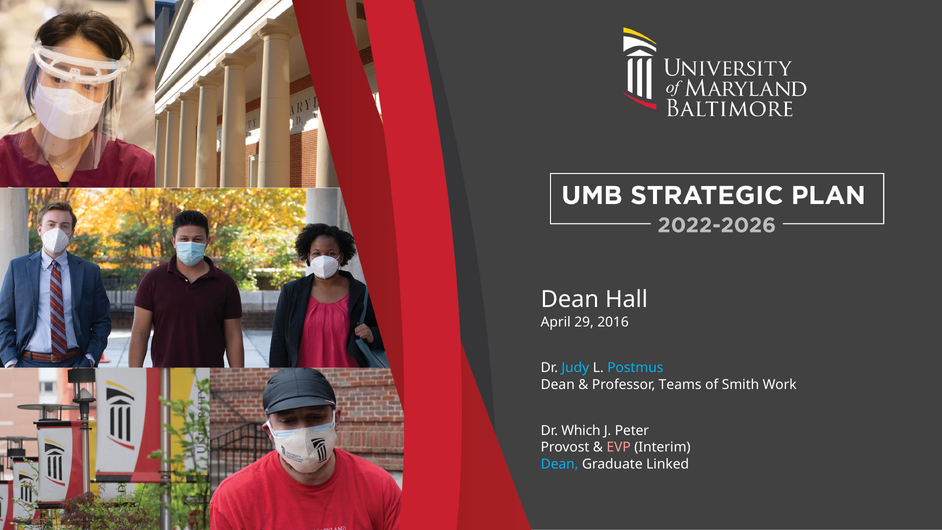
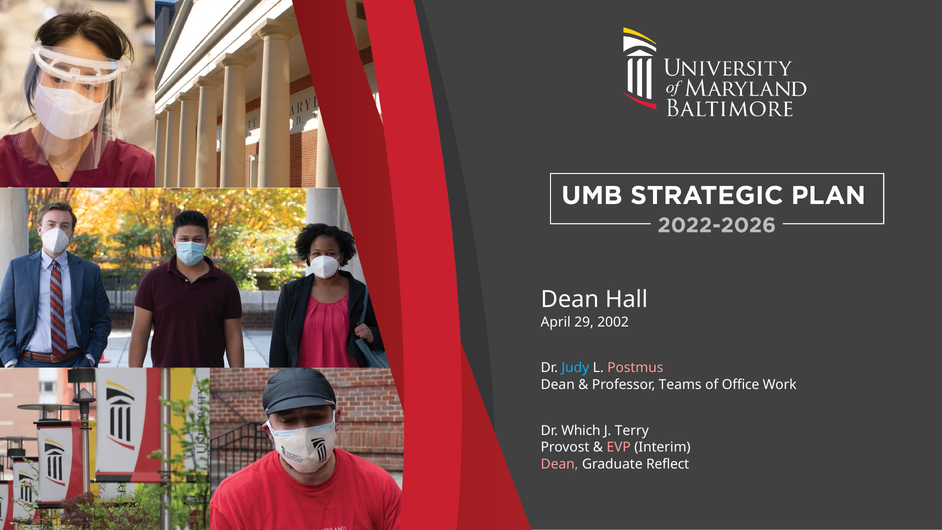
2016: 2016 -> 2002 (613, 322)
Postmus colour: light blue -> pink (635, 368)
Smith: Smith -> Office (741, 385)
Peter: Peter -> Terry (632, 430)
Dean colour: light blue -> pink (560, 464)
Linked: Linked -> Reflect (668, 464)
